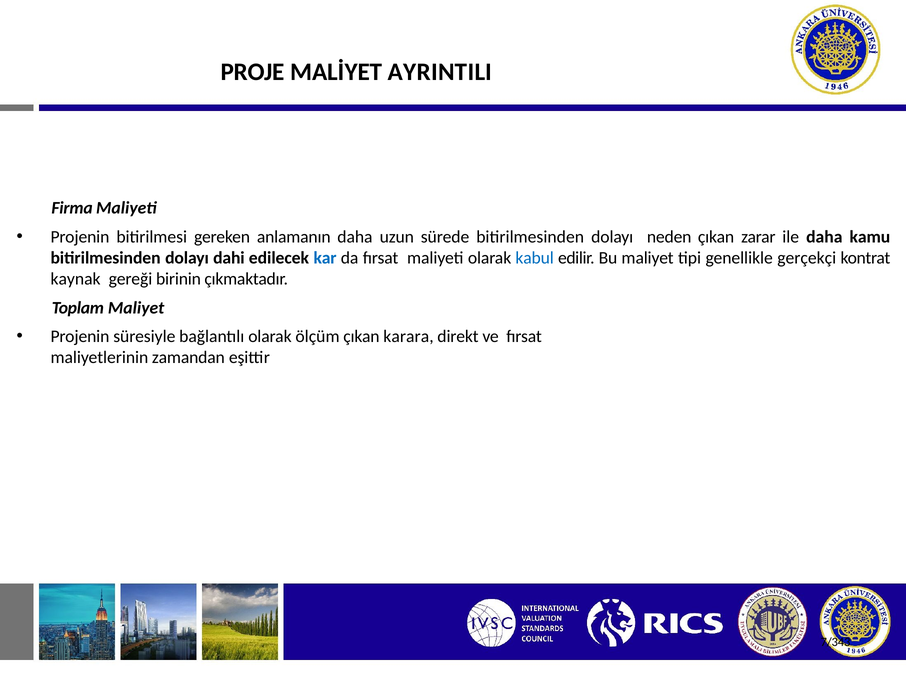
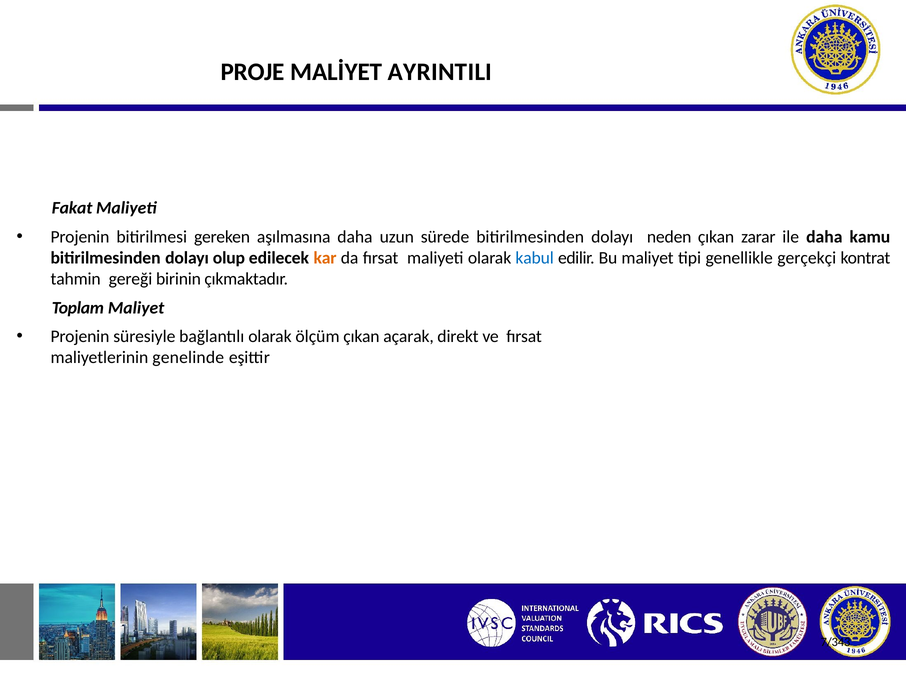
Firma: Firma -> Fakat (72, 208)
anlamanın: anlamanın -> aşılmasına (294, 237)
dahi: dahi -> olup (229, 258)
kar colour: blue -> orange (325, 258)
kaynak: kaynak -> tahmin (76, 279)
karara: karara -> açarak (409, 337)
zamandan: zamandan -> genelinde (188, 358)
